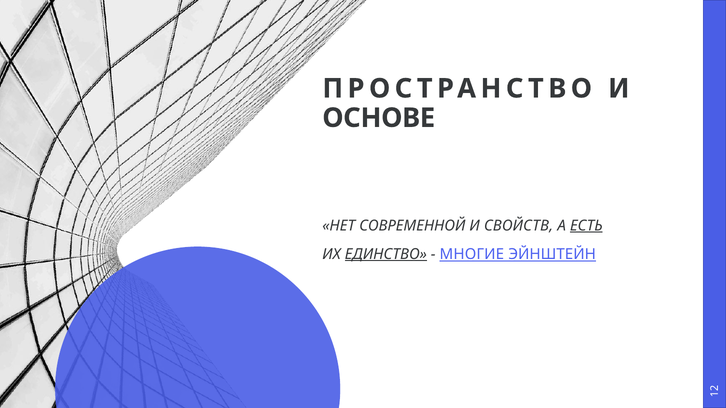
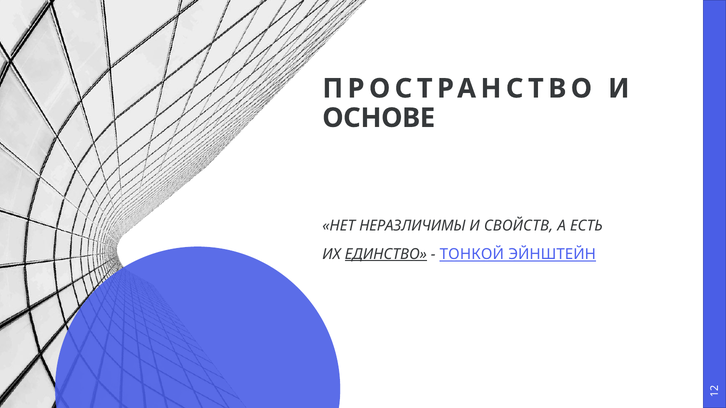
СОВРЕМЕННОЙ: СОВРЕМЕННОЙ -> НЕРАЗЛИЧИМЫ (412, 226)
ЕСТЬ underline: present -> none (586, 226)
МНОГИЕ: МНОГИЕ -> ТОНКОЙ (472, 254)
